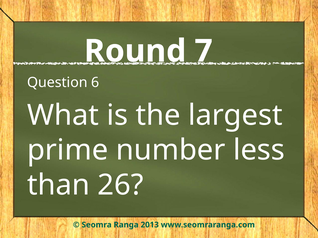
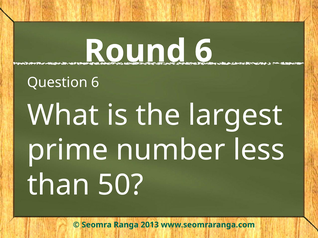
Round 7: 7 -> 6 (204, 51)
26: 26 -> 50 (120, 185)
